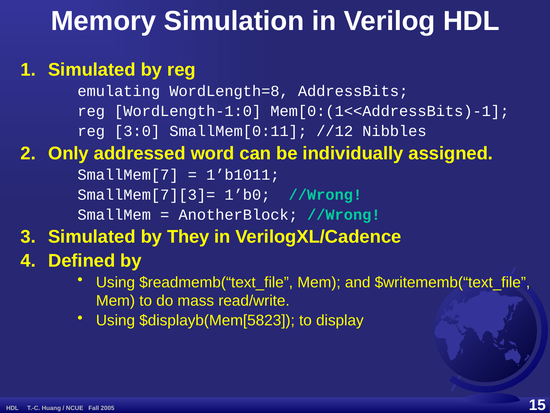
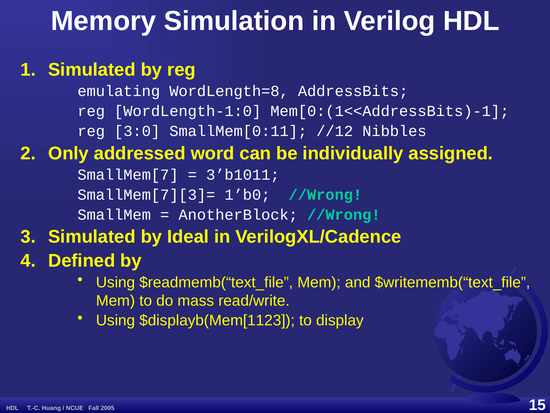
1’b1011: 1’b1011 -> 3’b1011 (243, 175)
They: They -> Ideal (188, 237)
$displayb(Mem[5823: $displayb(Mem[5823 -> $displayb(Mem[1123 (217, 320)
